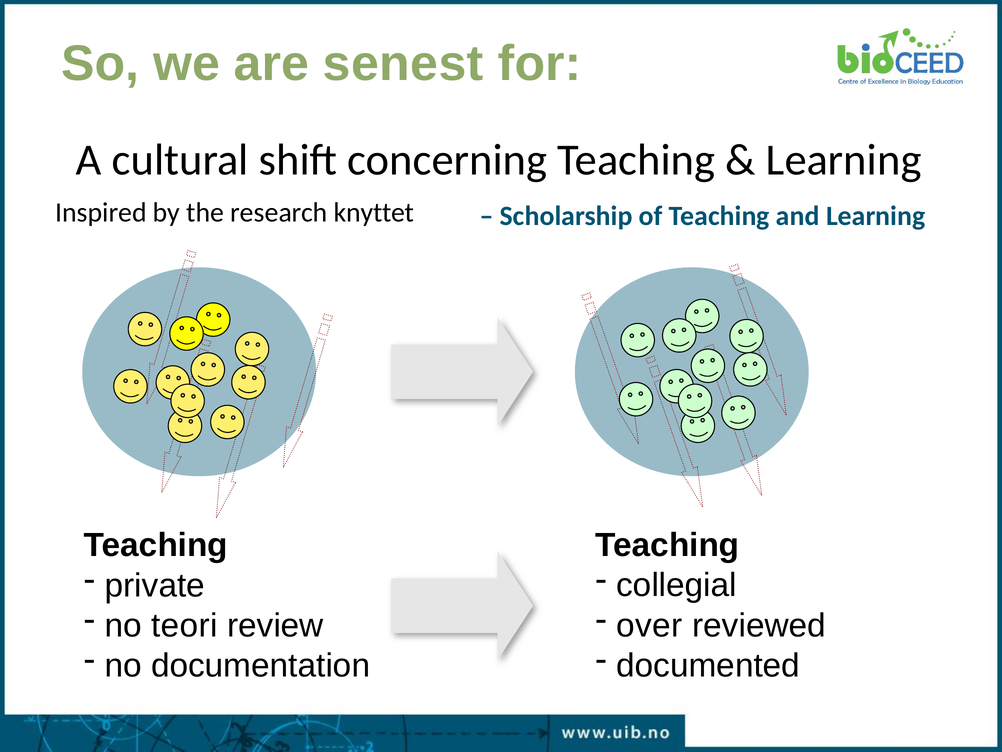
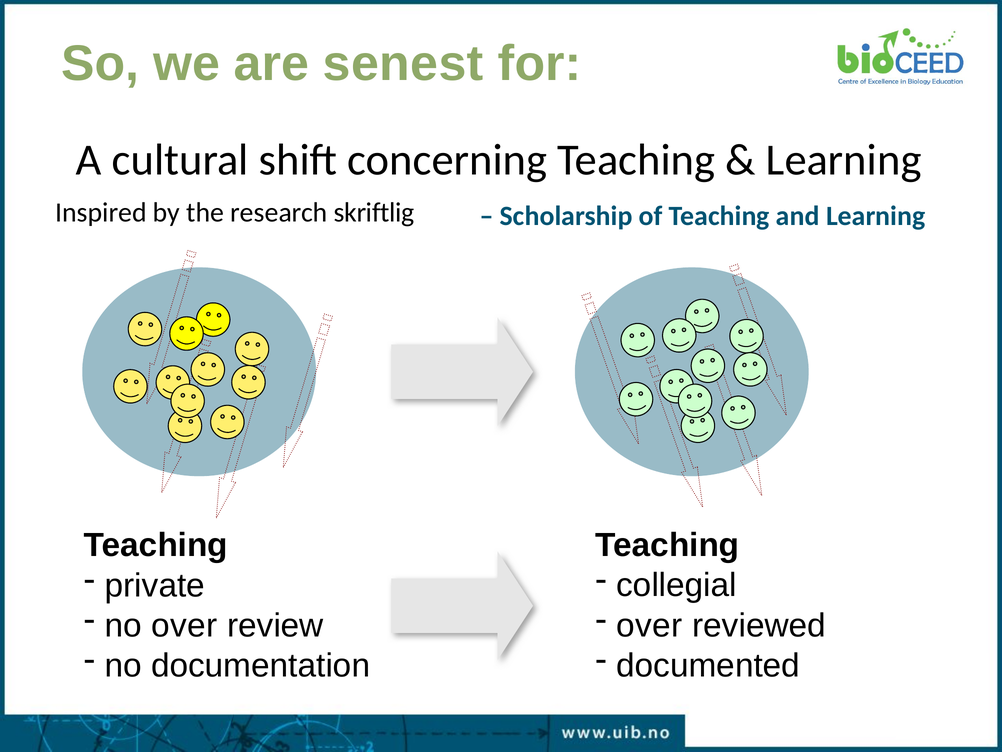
knyttet: knyttet -> skriftlig (374, 213)
no teori: teori -> over (184, 625)
